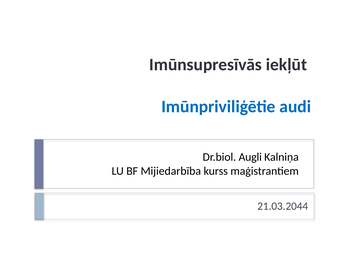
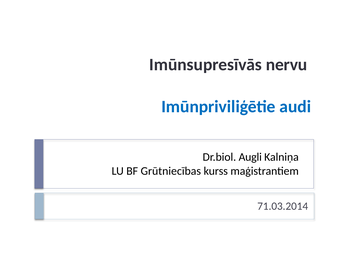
iekļūt: iekļūt -> nervu (287, 65)
Mijiedarbība: Mijiedarbība -> Grūtniecības (171, 171)
21.03.2044: 21.03.2044 -> 71.03.2014 (283, 206)
